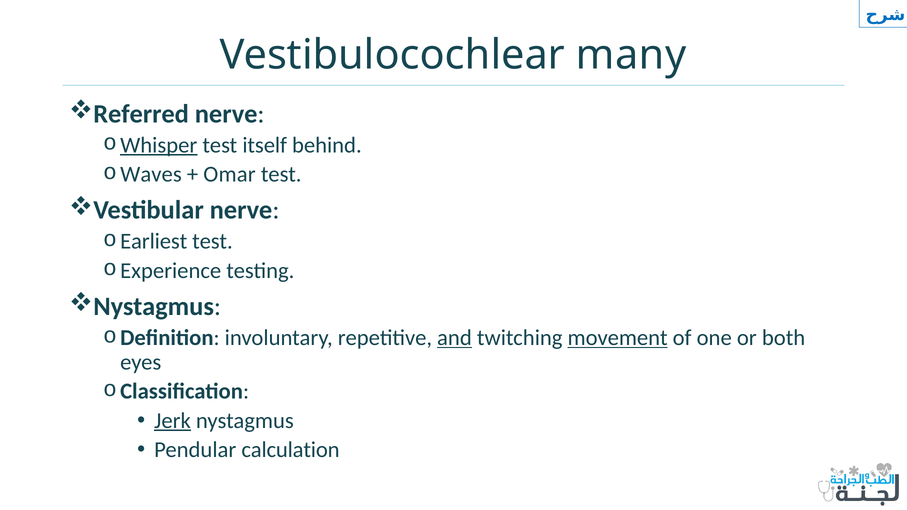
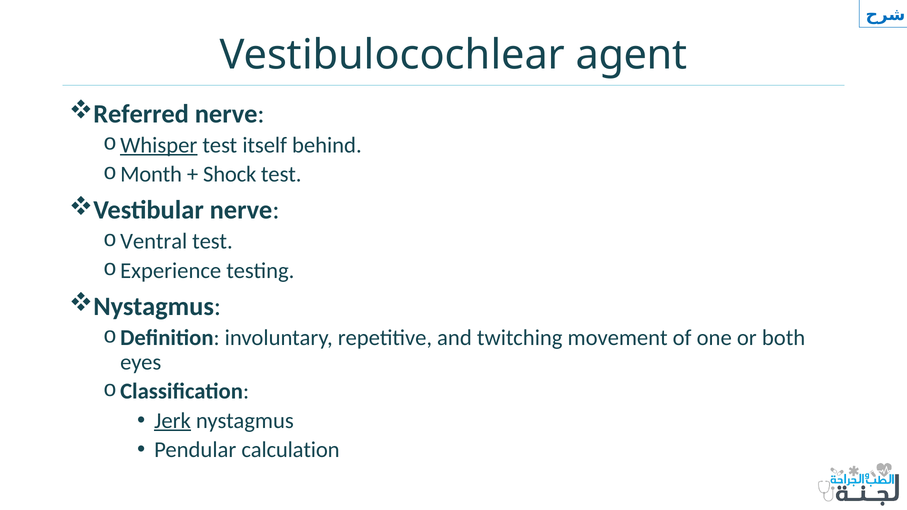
many: many -> agent (631, 55)
Waves: Waves -> Month (151, 174)
Omar: Omar -> Shock (230, 174)
Earliest: Earliest -> Ventral (154, 241)
and underline: present -> none (454, 338)
movement underline: present -> none (618, 338)
